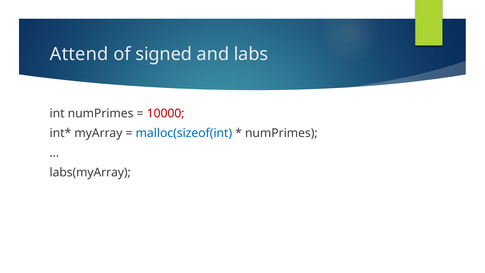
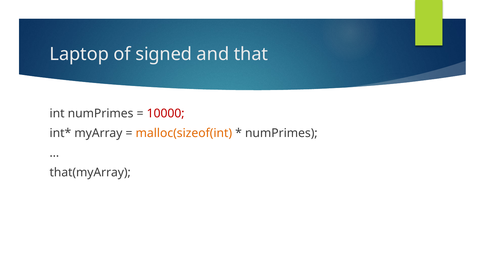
Attend: Attend -> Laptop (79, 54)
labs: labs -> that (251, 54)
malloc(sizeof(int colour: blue -> orange (184, 133)
labs(myArray: labs(myArray -> that(myArray (90, 172)
